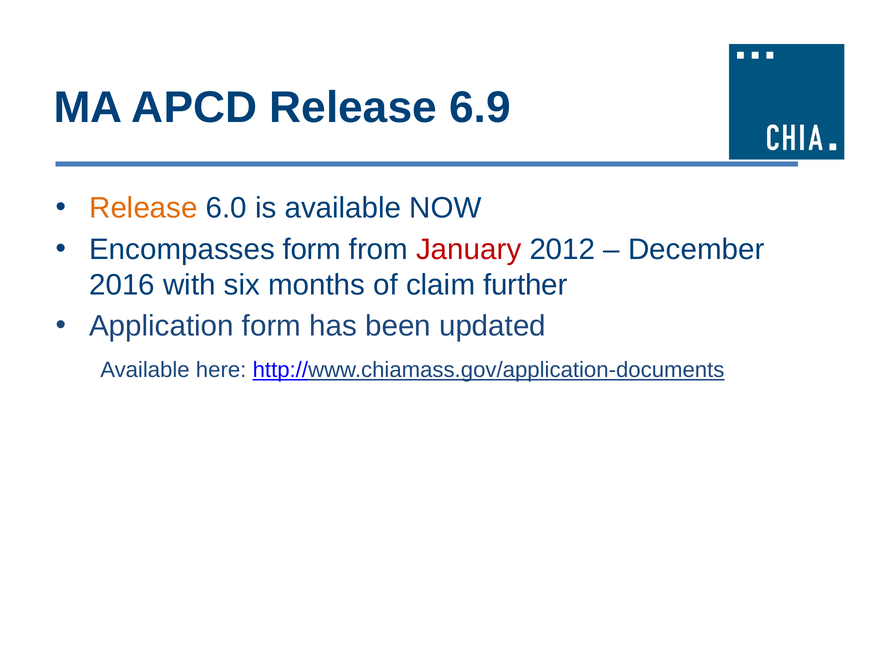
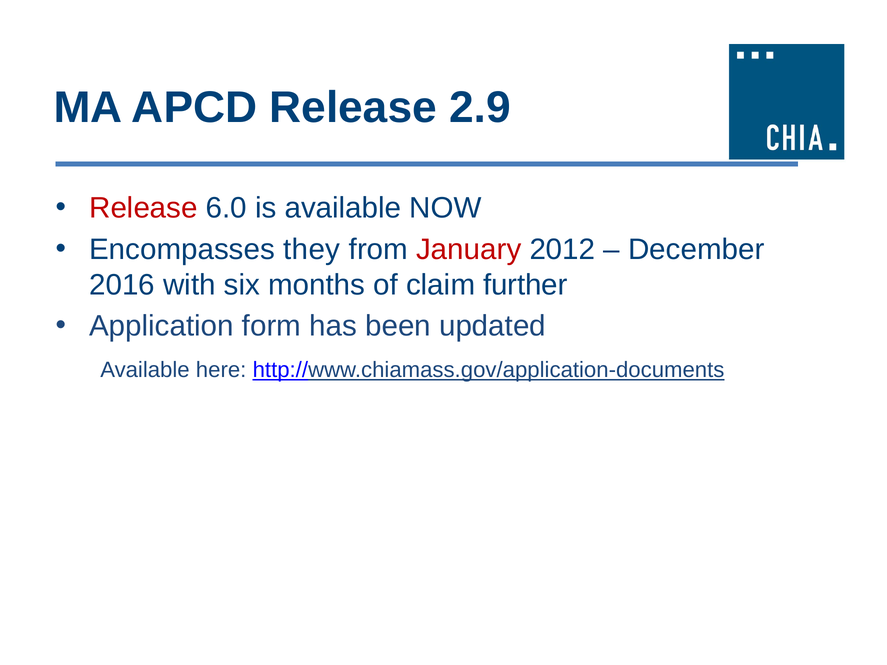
6.9: 6.9 -> 2.9 (480, 108)
Release colour: orange -> red (143, 208)
Encompasses form: form -> they (312, 249)
